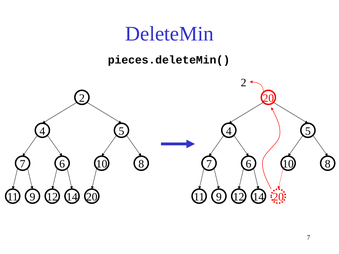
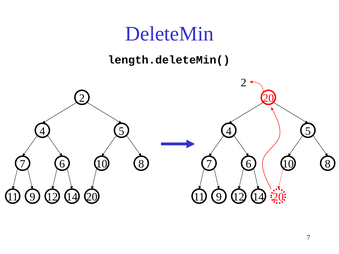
pieces.deleteMin(: pieces.deleteMin( -> length.deleteMin( (169, 60)
